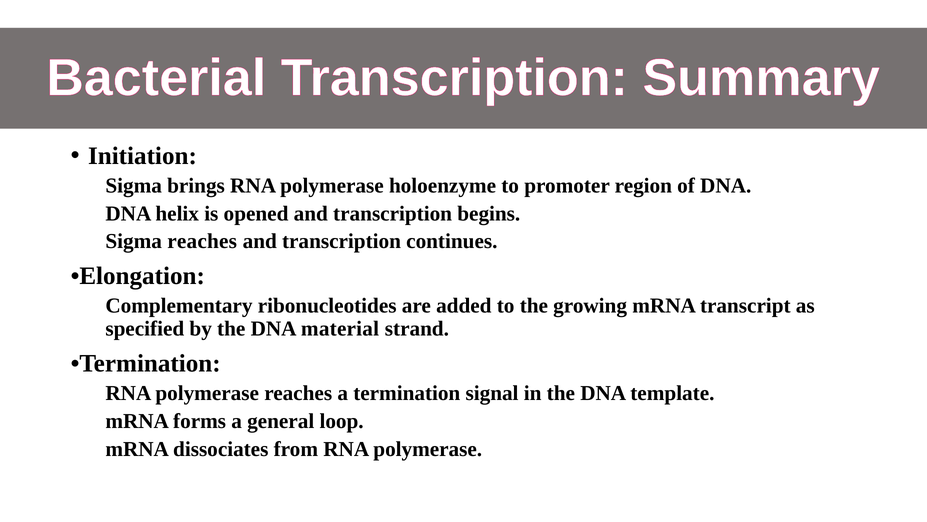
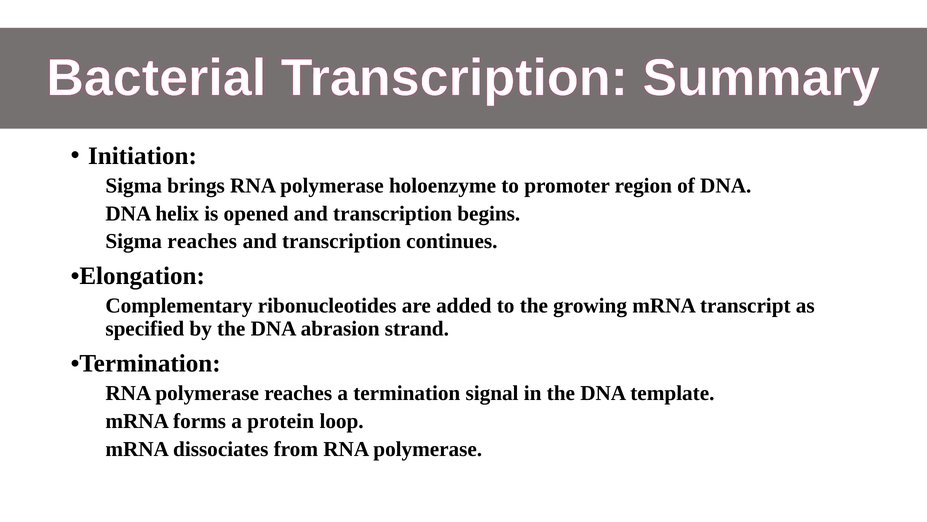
material: material -> abrasion (340, 328)
general: general -> protein (281, 421)
